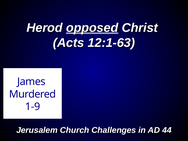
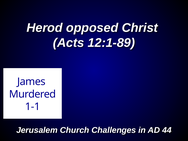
opposed underline: present -> none (92, 28)
12:1-63: 12:1-63 -> 12:1-89 (111, 43)
1-9: 1-9 -> 1-1 (33, 107)
